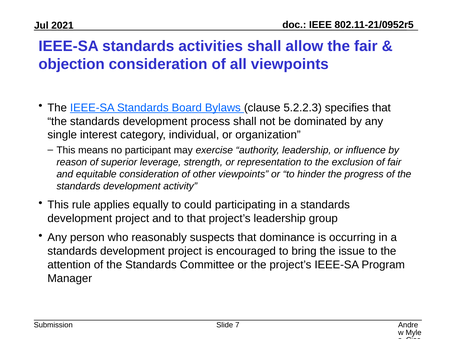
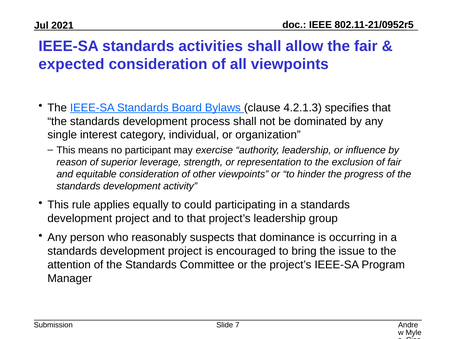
objection: objection -> expected (71, 64)
5.2.2.3: 5.2.2.3 -> 4.2.1.3 (303, 108)
